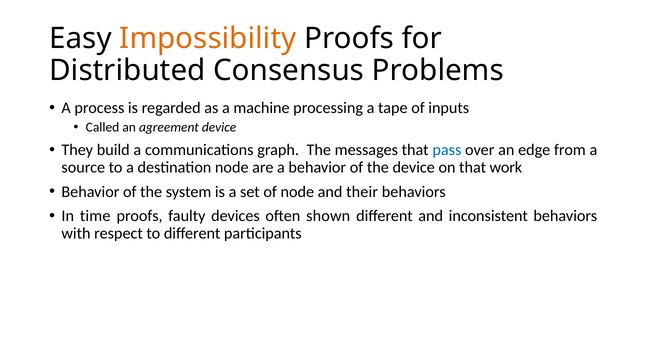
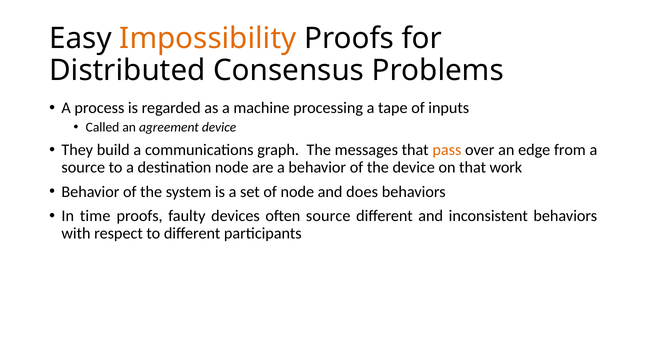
pass colour: blue -> orange (447, 150)
their: their -> does (362, 192)
often shown: shown -> source (328, 216)
